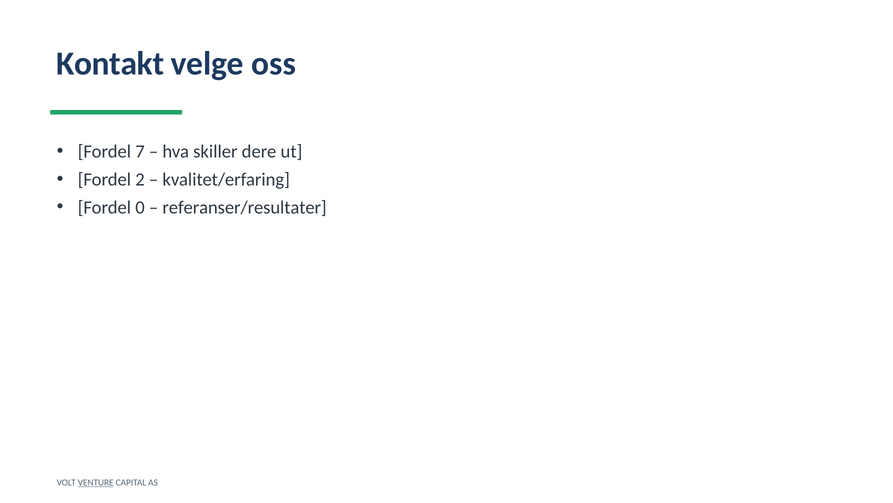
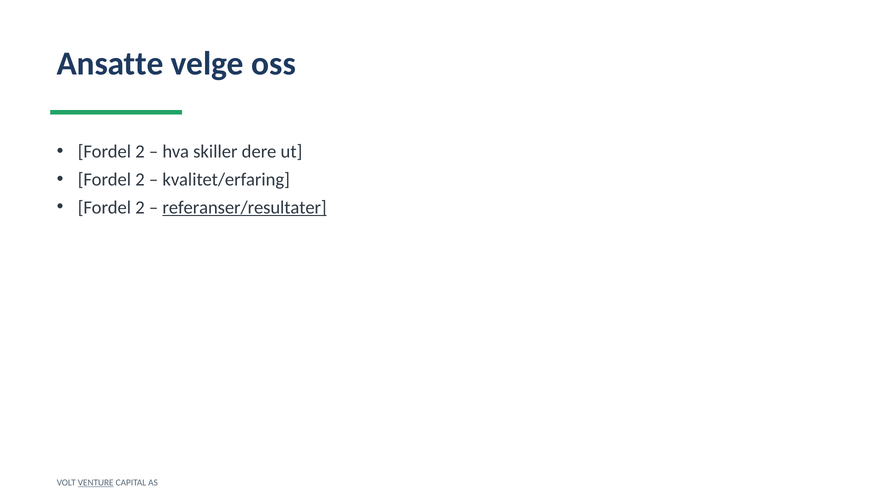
Kontakt: Kontakt -> Ansatte (110, 64)
7: 7 -> 2 (140, 151)
0: 0 -> 2 (140, 207)
referanser/resultater underline: none -> present (245, 207)
